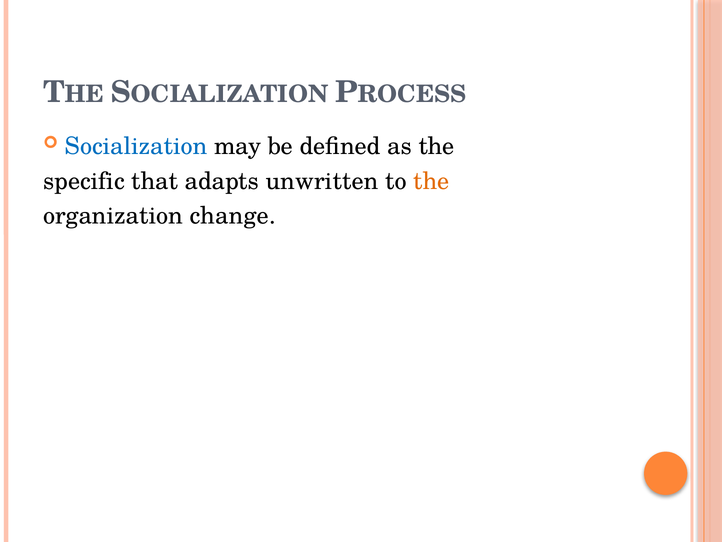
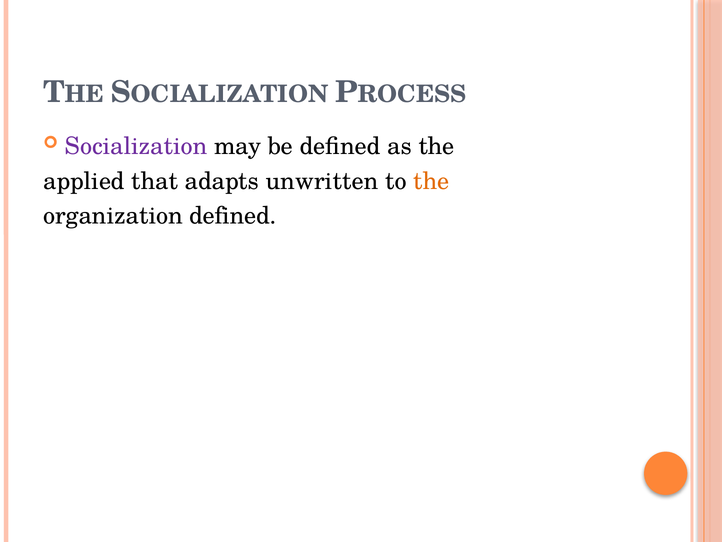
Socialization colour: blue -> purple (136, 146)
specific: specific -> applied (84, 181)
organization change: change -> defined (233, 216)
